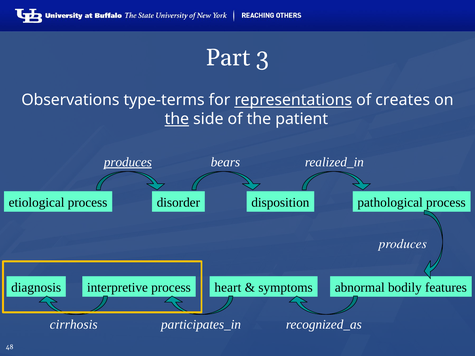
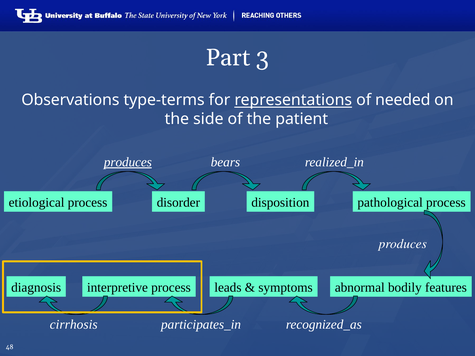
creates: creates -> needed (403, 100)
the underline: present -> none (177, 119)
heart: heart -> leads (228, 288)
